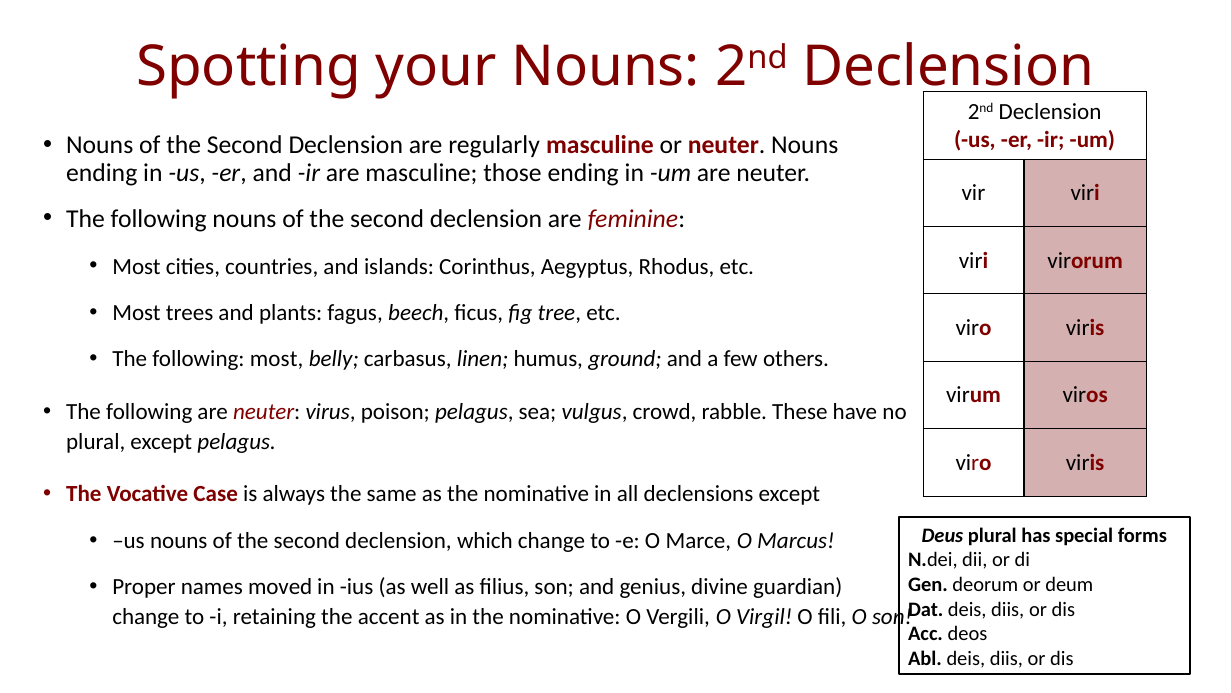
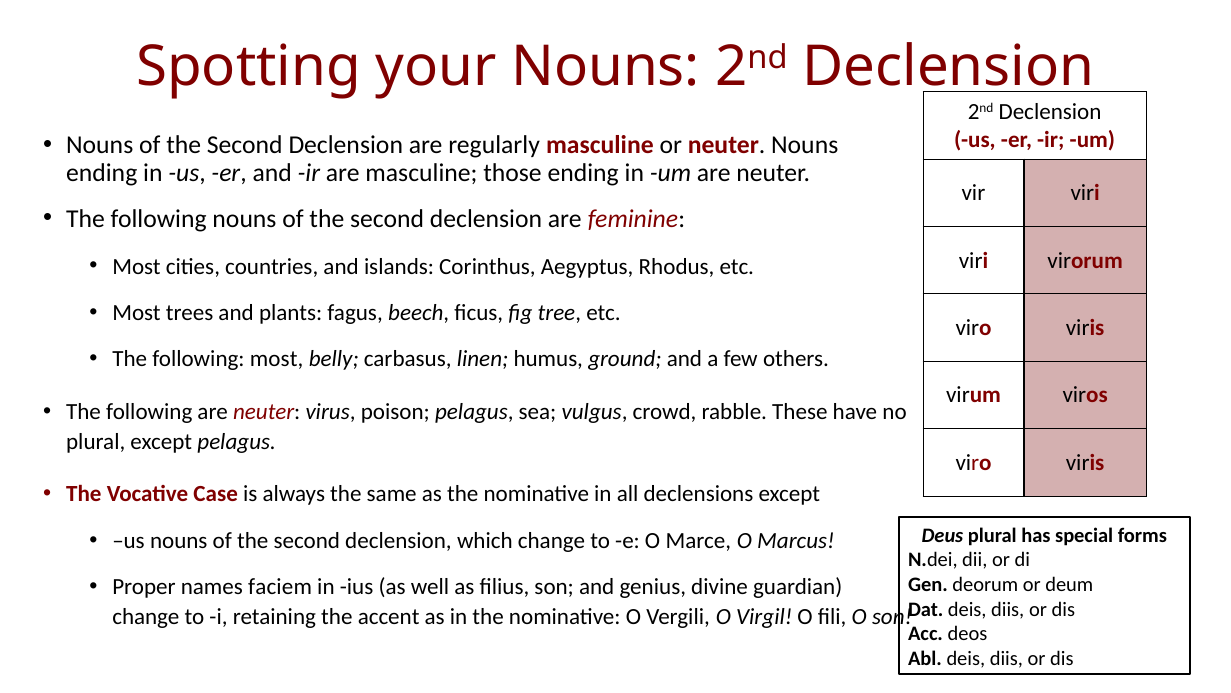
moved: moved -> faciem (280, 586)
